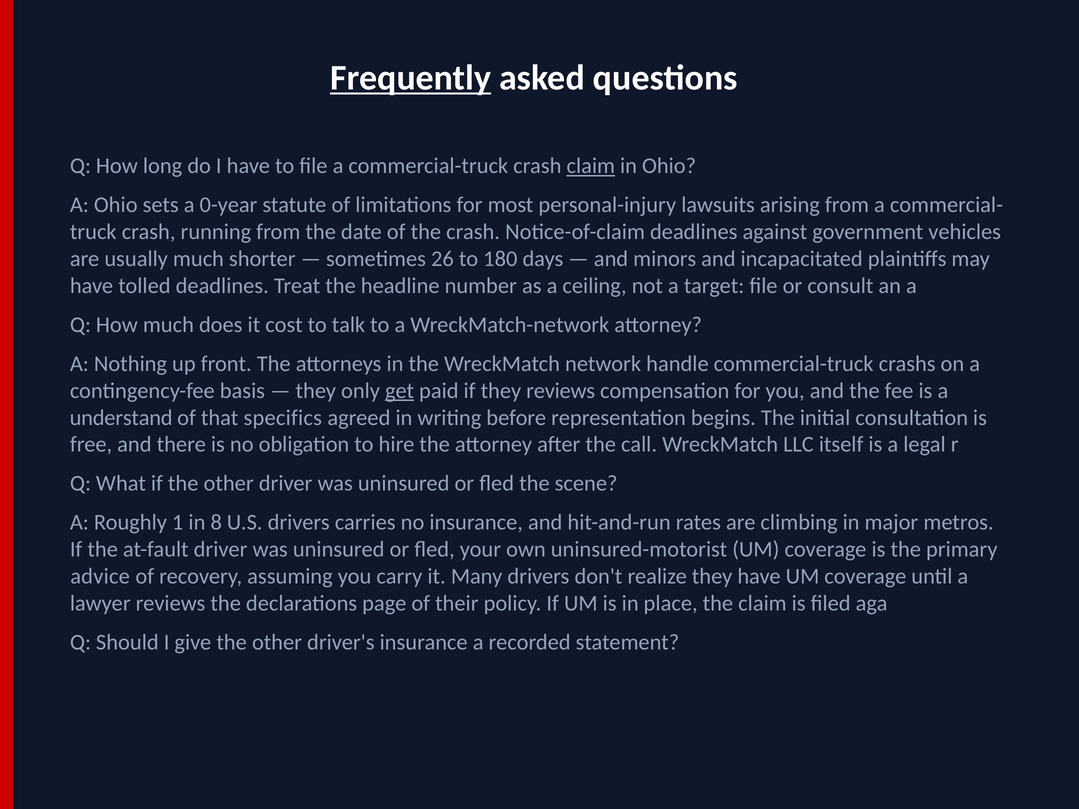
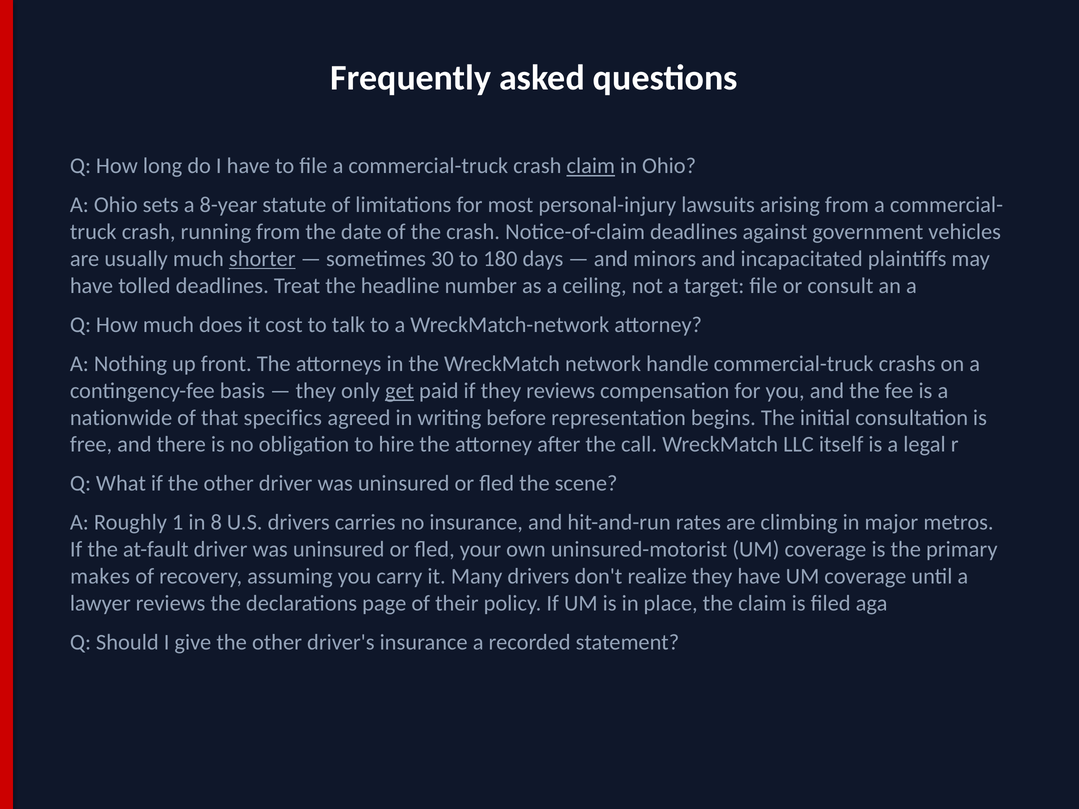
Frequently underline: present -> none (411, 78)
0-year: 0-year -> 8-year (228, 205)
shorter underline: none -> present (262, 259)
26: 26 -> 30 (442, 259)
understand: understand -> nationwide (121, 418)
advice: advice -> makes (100, 577)
